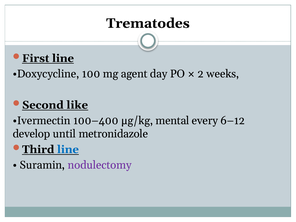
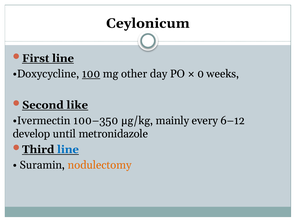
Trematodes: Trematodes -> Ceylonicum (148, 23)
100 underline: none -> present (91, 74)
agent: agent -> other (134, 74)
2: 2 -> 0 (201, 74)
100–400: 100–400 -> 100–350 (96, 121)
mental: mental -> mainly (172, 121)
nodulectomy colour: purple -> orange (100, 165)
